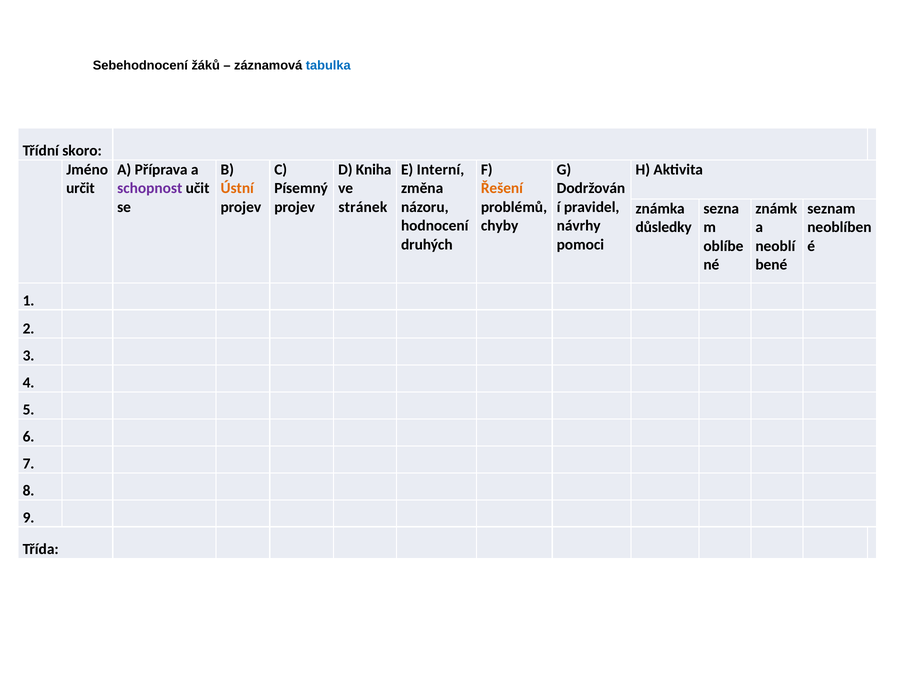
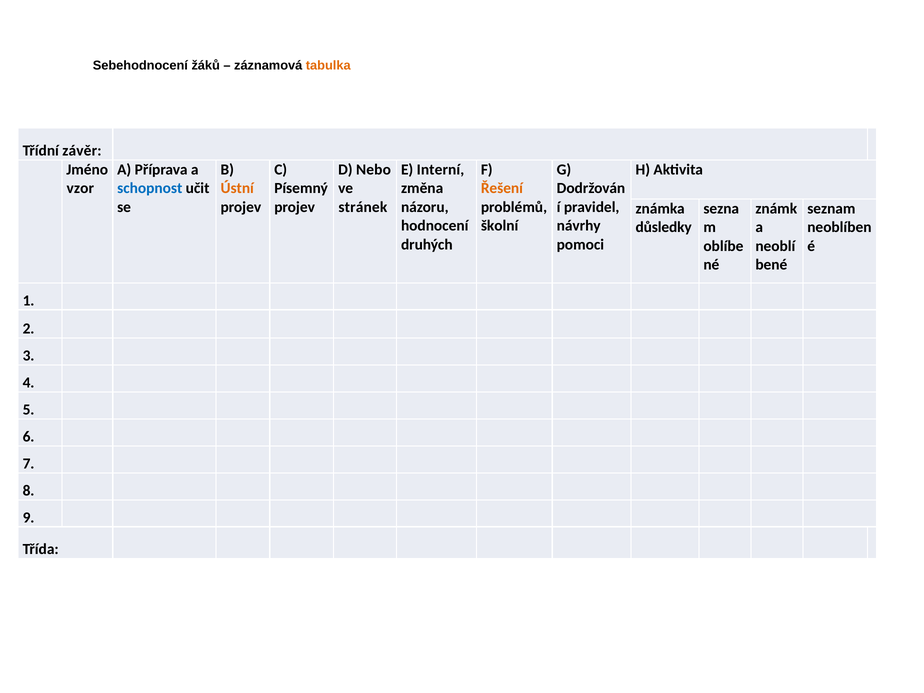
tabulka colour: blue -> orange (328, 66)
skoro: skoro -> závěr (82, 151)
Kniha: Kniha -> Nebo (373, 169)
určit: určit -> vzor (80, 188)
schopnost colour: purple -> blue (150, 188)
chyby: chyby -> školní (500, 226)
